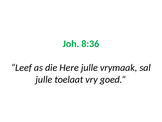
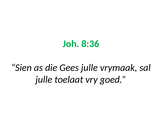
Leef: Leef -> Sien (21, 67)
Here: Here -> Gees (69, 67)
